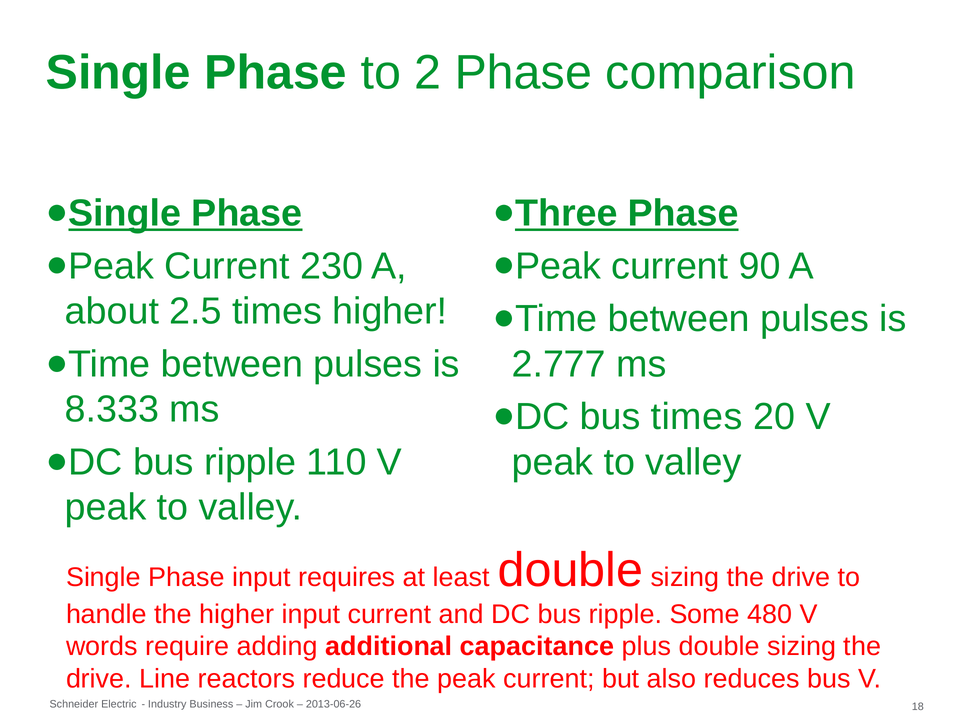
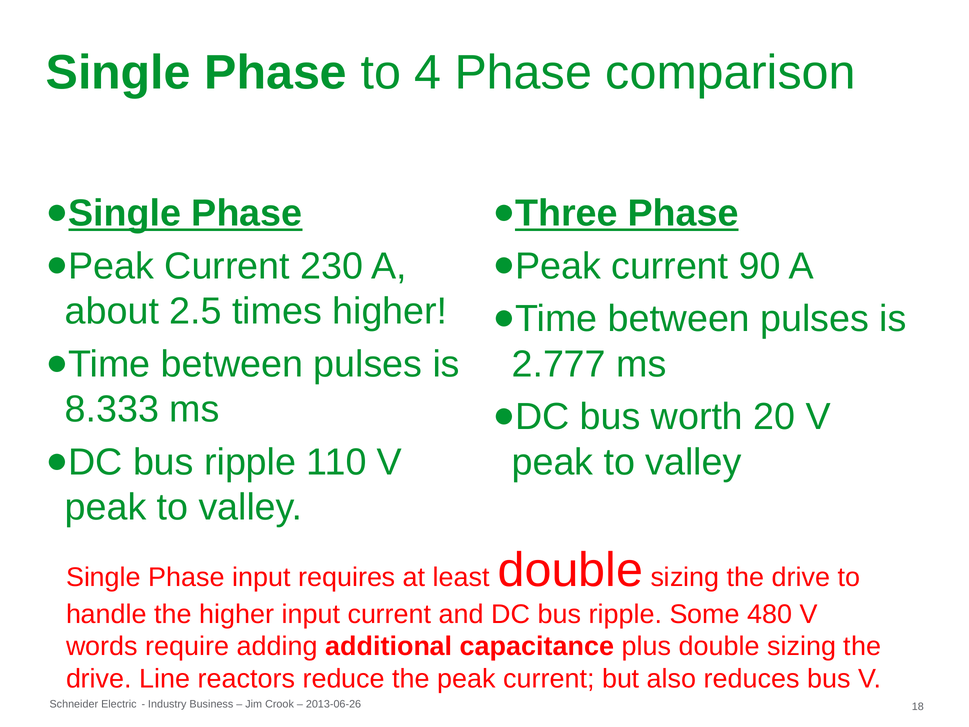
2: 2 -> 4 (428, 73)
bus times: times -> worth (697, 417)
